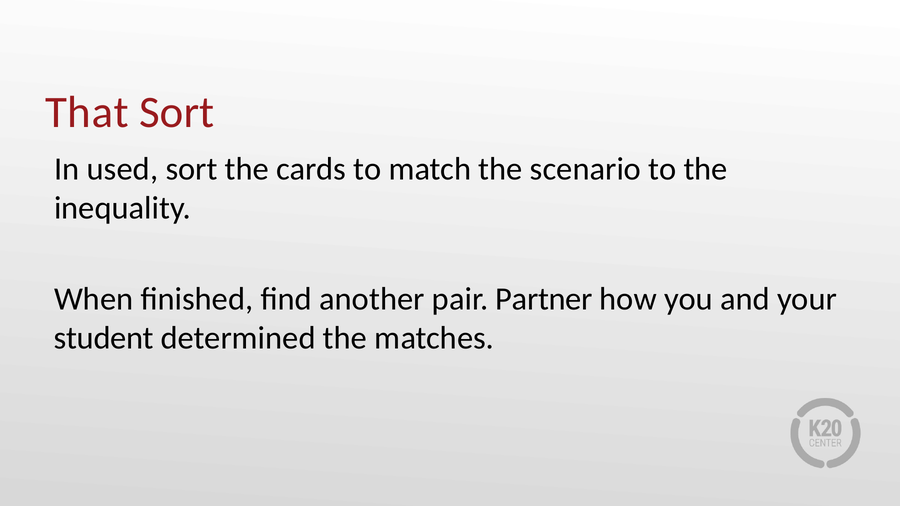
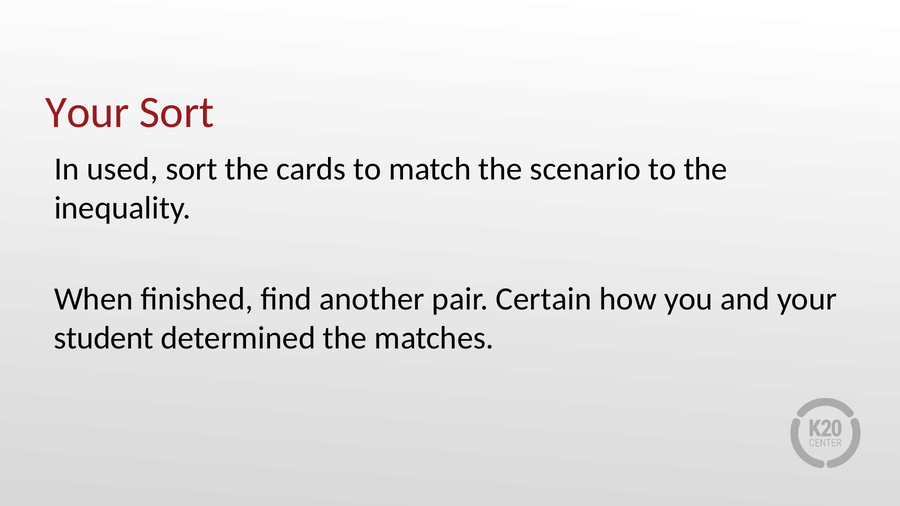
That: That -> Your (87, 112)
Partner: Partner -> Certain (544, 299)
